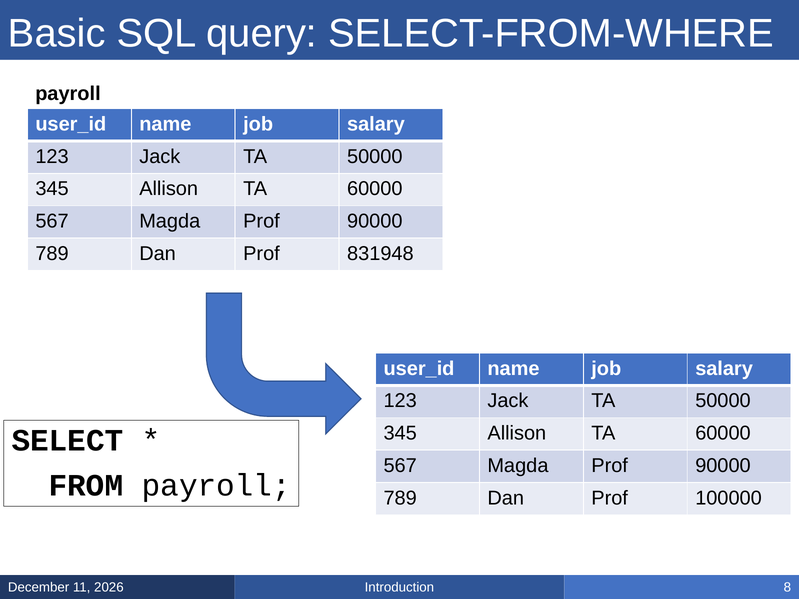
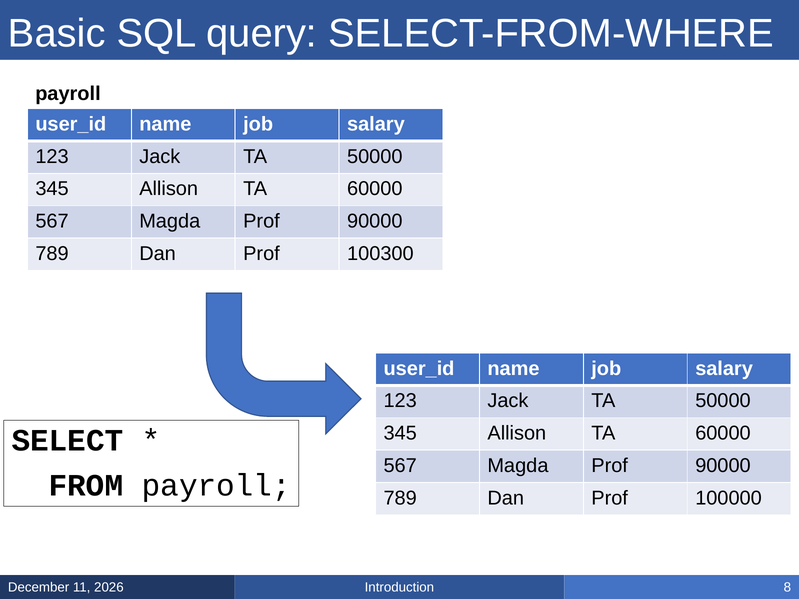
831948: 831948 -> 100300 (380, 254)
